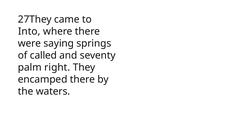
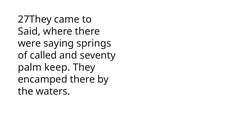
Into: Into -> Said (29, 31)
right: right -> keep (57, 67)
